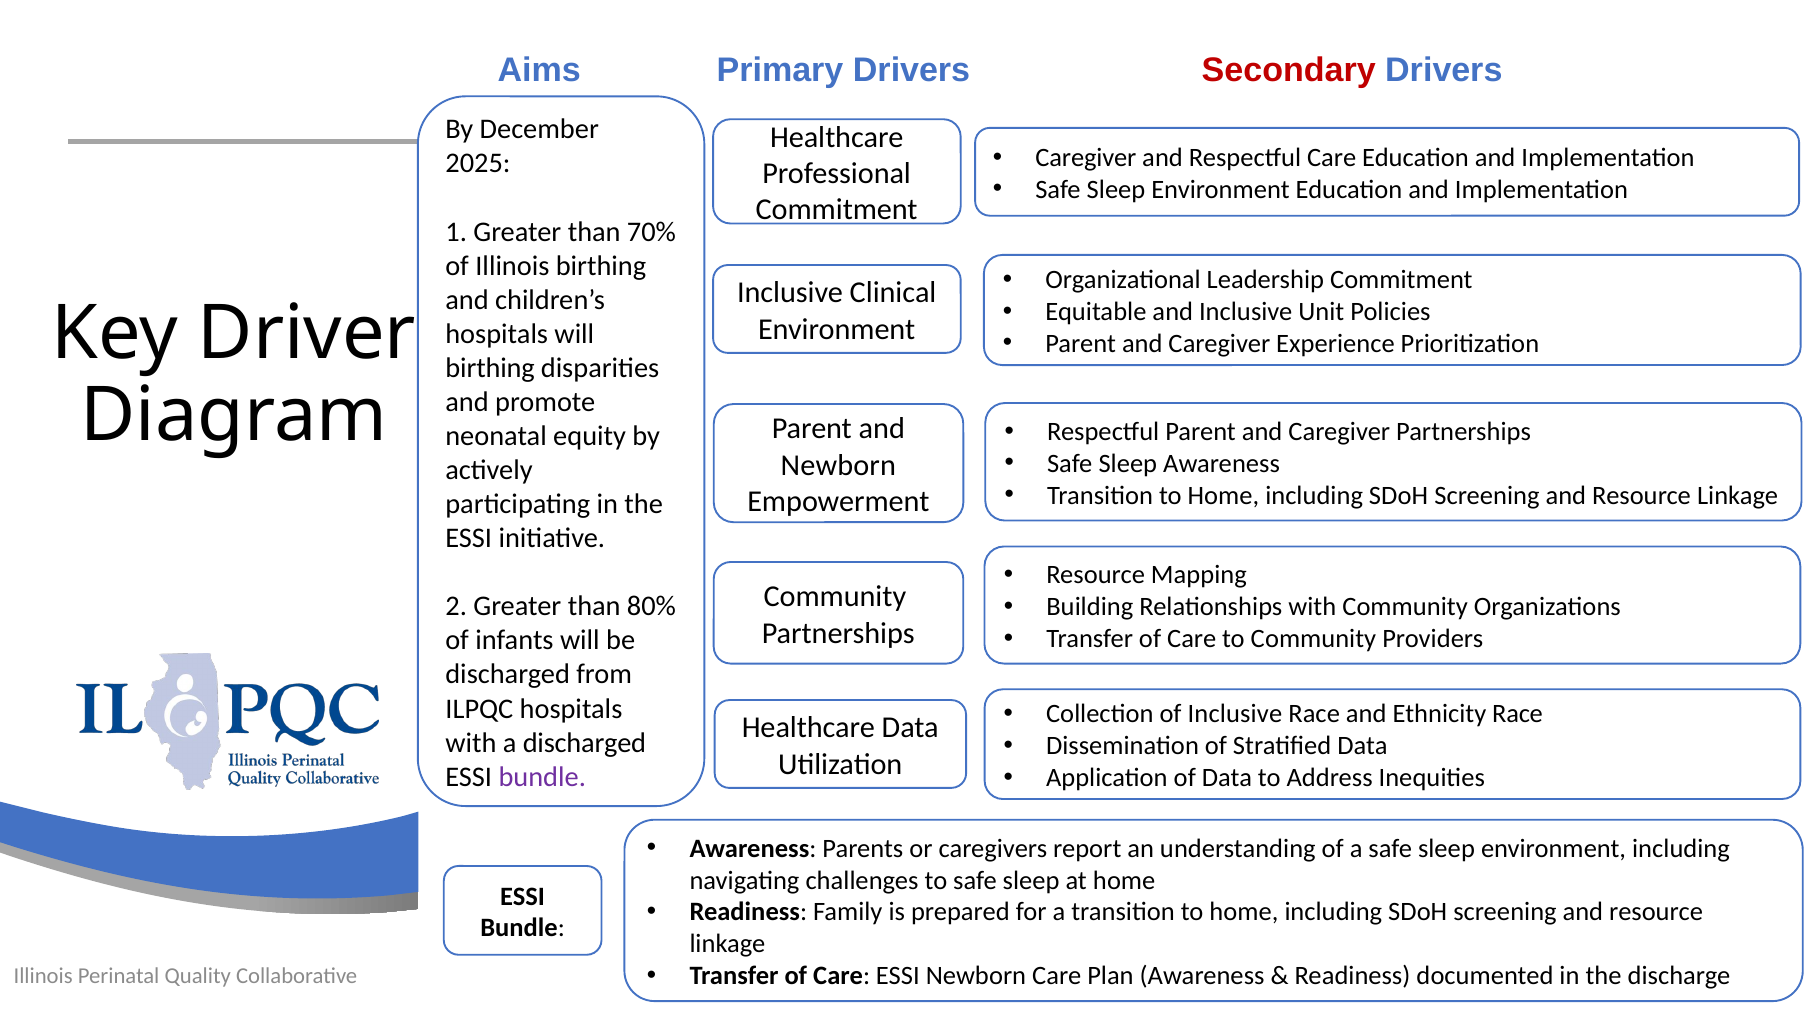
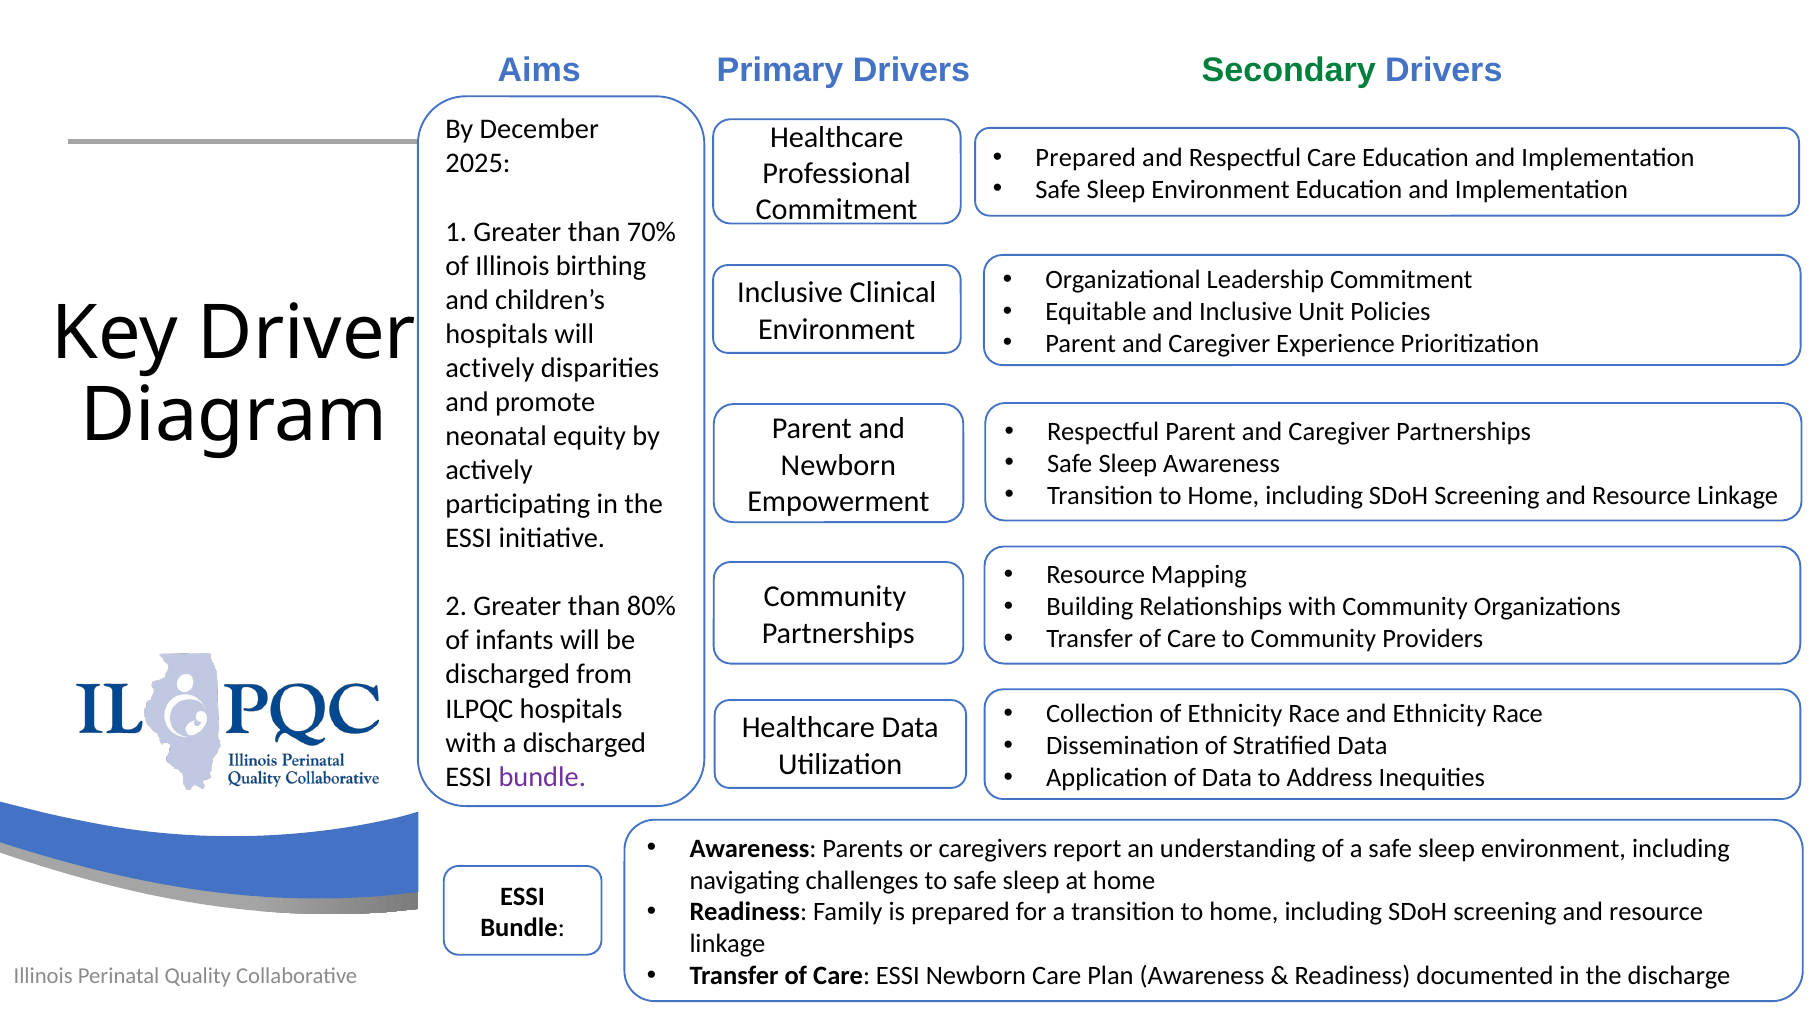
Secondary colour: red -> green (1289, 70)
Caregiver: Caregiver -> Prepared (1086, 158)
birthing: birthing -> actively (490, 368)
of Inclusive: Inclusive -> Ethnicity (1235, 714)
